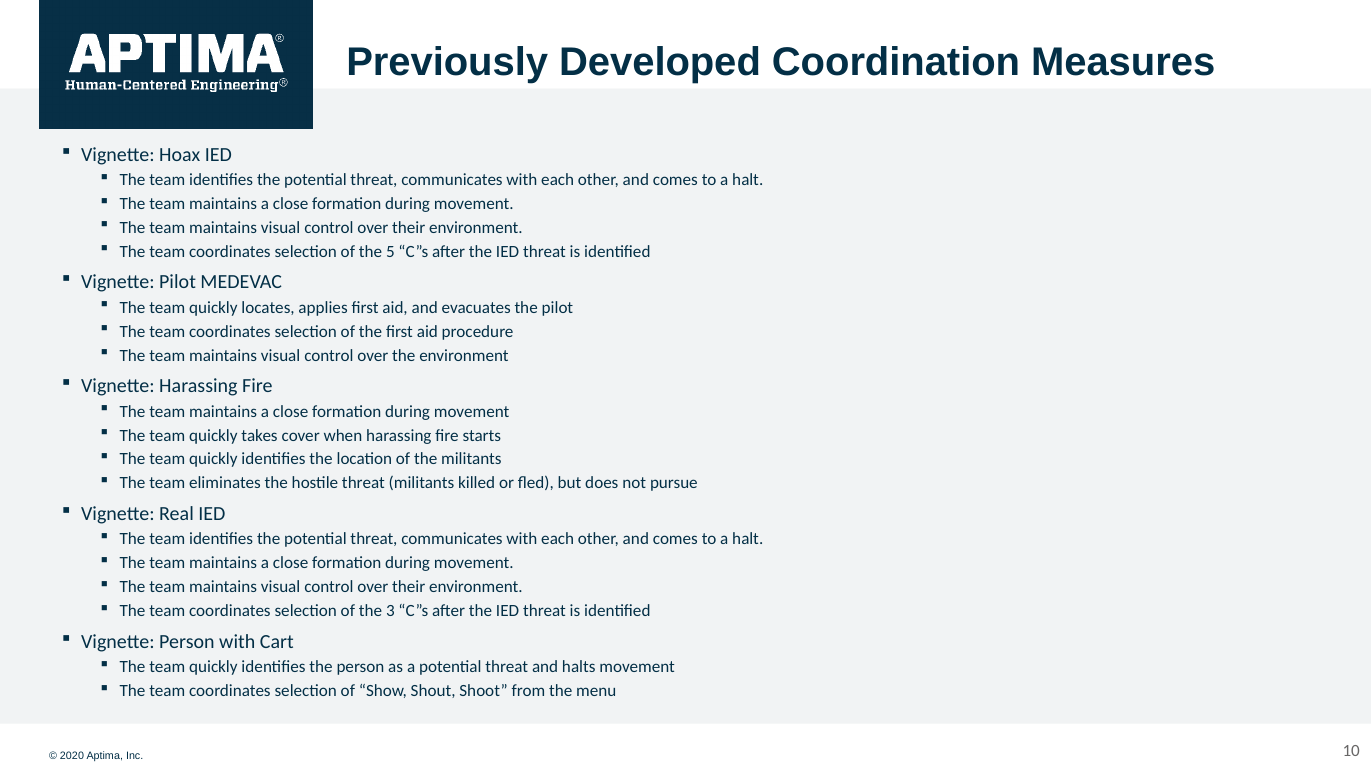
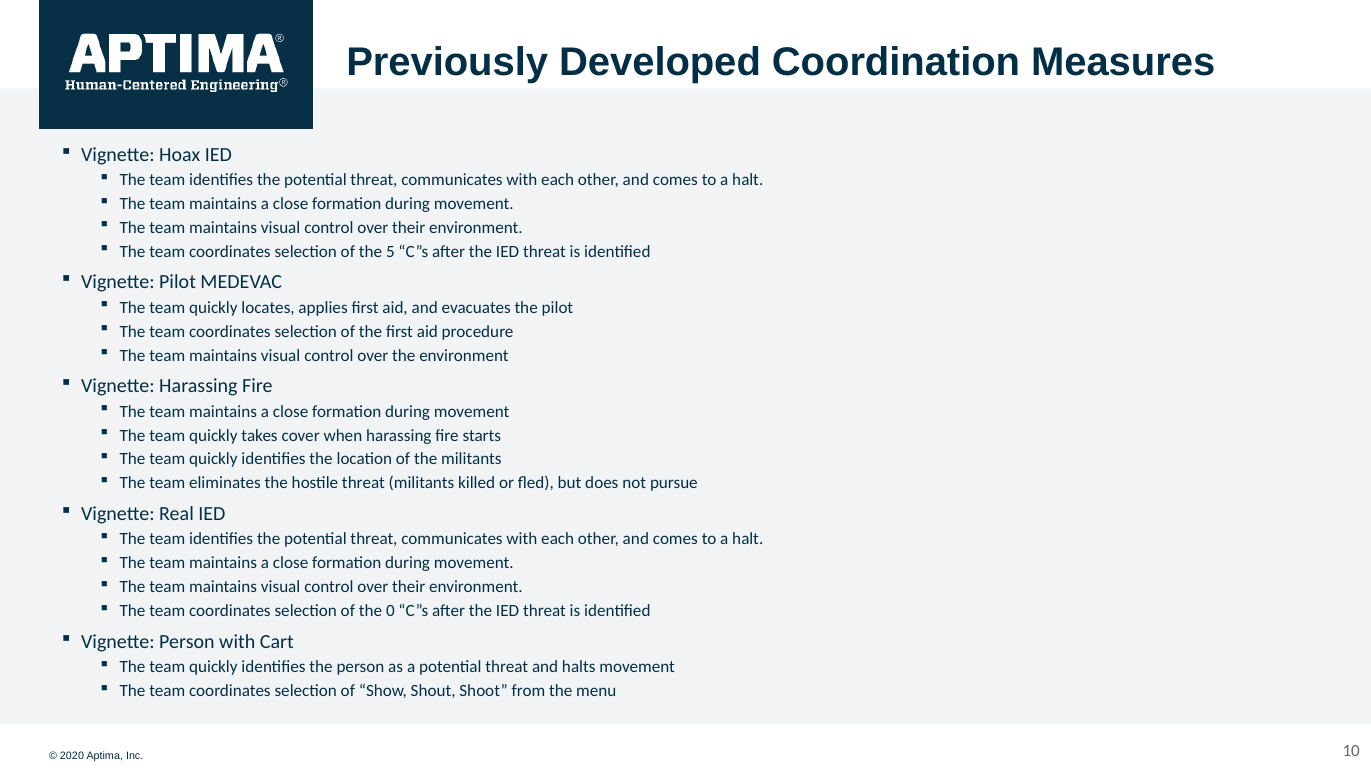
3: 3 -> 0 (390, 611)
